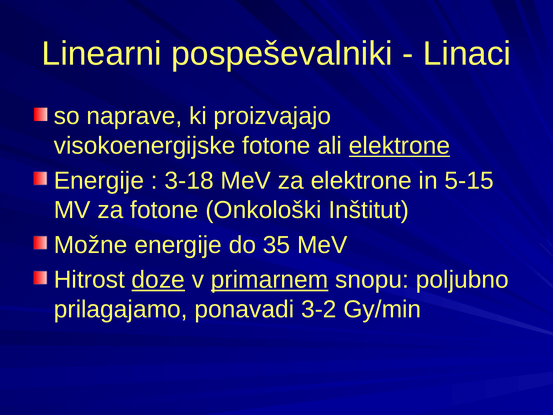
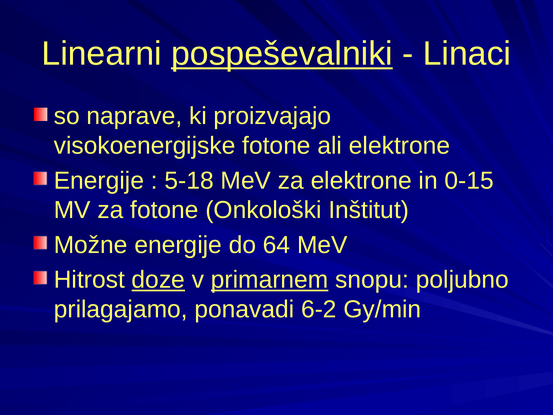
pospeševalniki underline: none -> present (282, 54)
elektrone underline: present -> none (399, 146)
3-18: 3-18 -> 5-18 (189, 180)
5-15: 5-15 -> 0-15 (469, 180)
35: 35 -> 64 (277, 245)
3-2: 3-2 -> 6-2 (319, 309)
